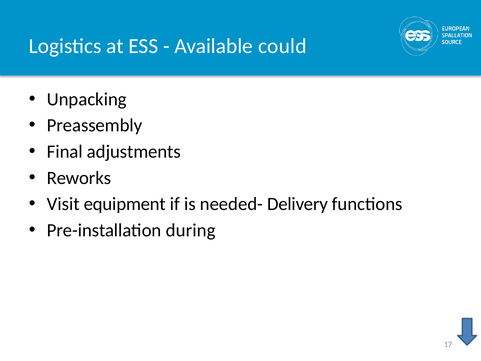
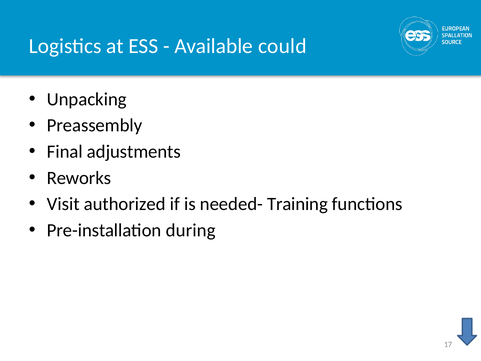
equipment: equipment -> authorized (125, 204)
Delivery: Delivery -> Training (297, 204)
